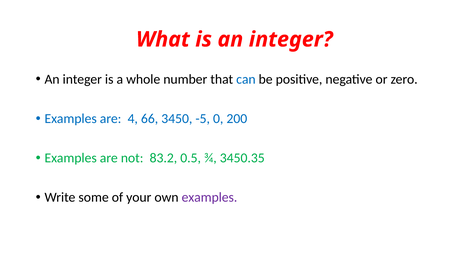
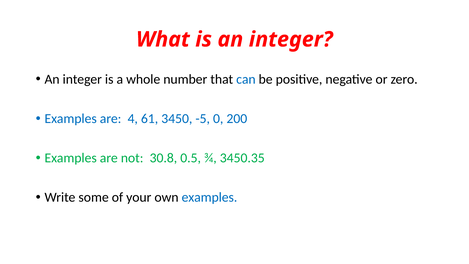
66: 66 -> 61 (150, 119)
83.2: 83.2 -> 30.8 (163, 158)
examples colour: purple -> blue (209, 197)
